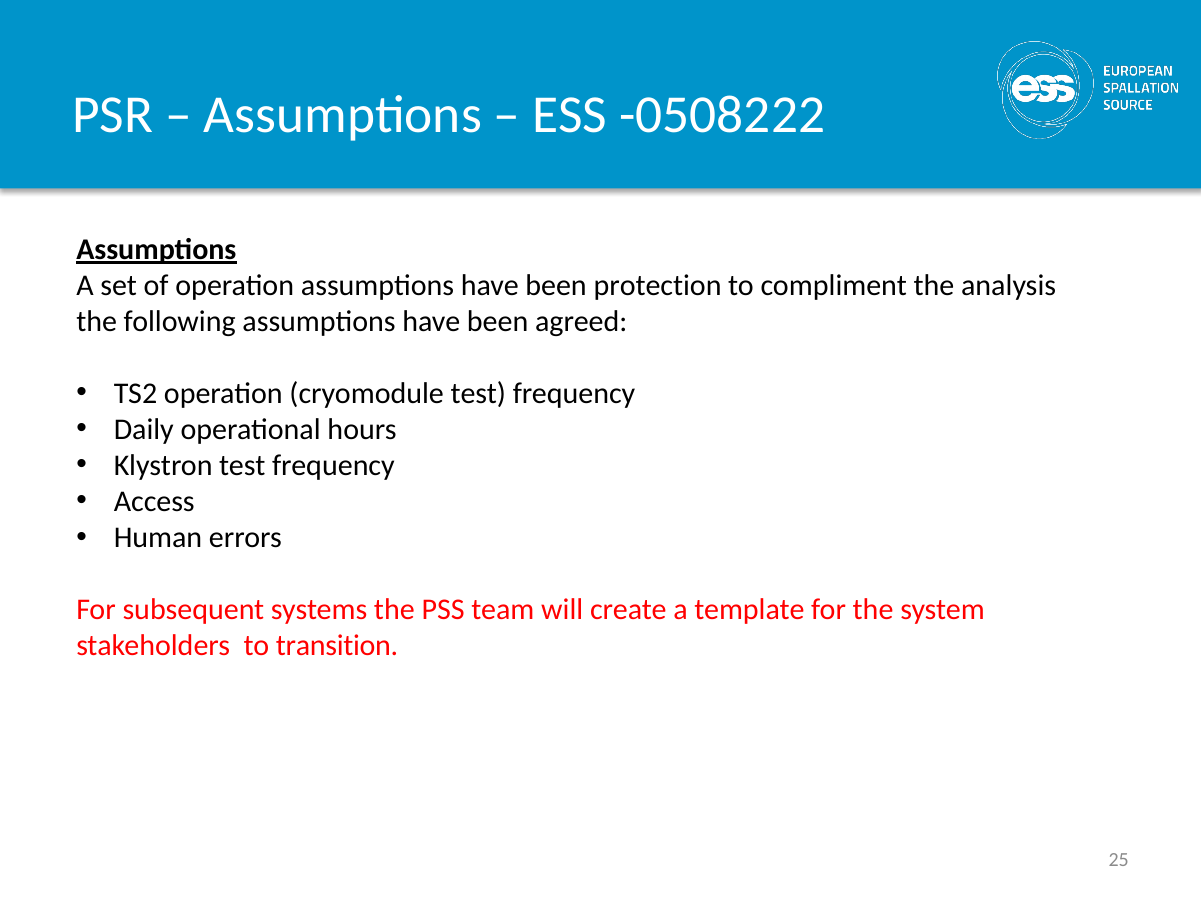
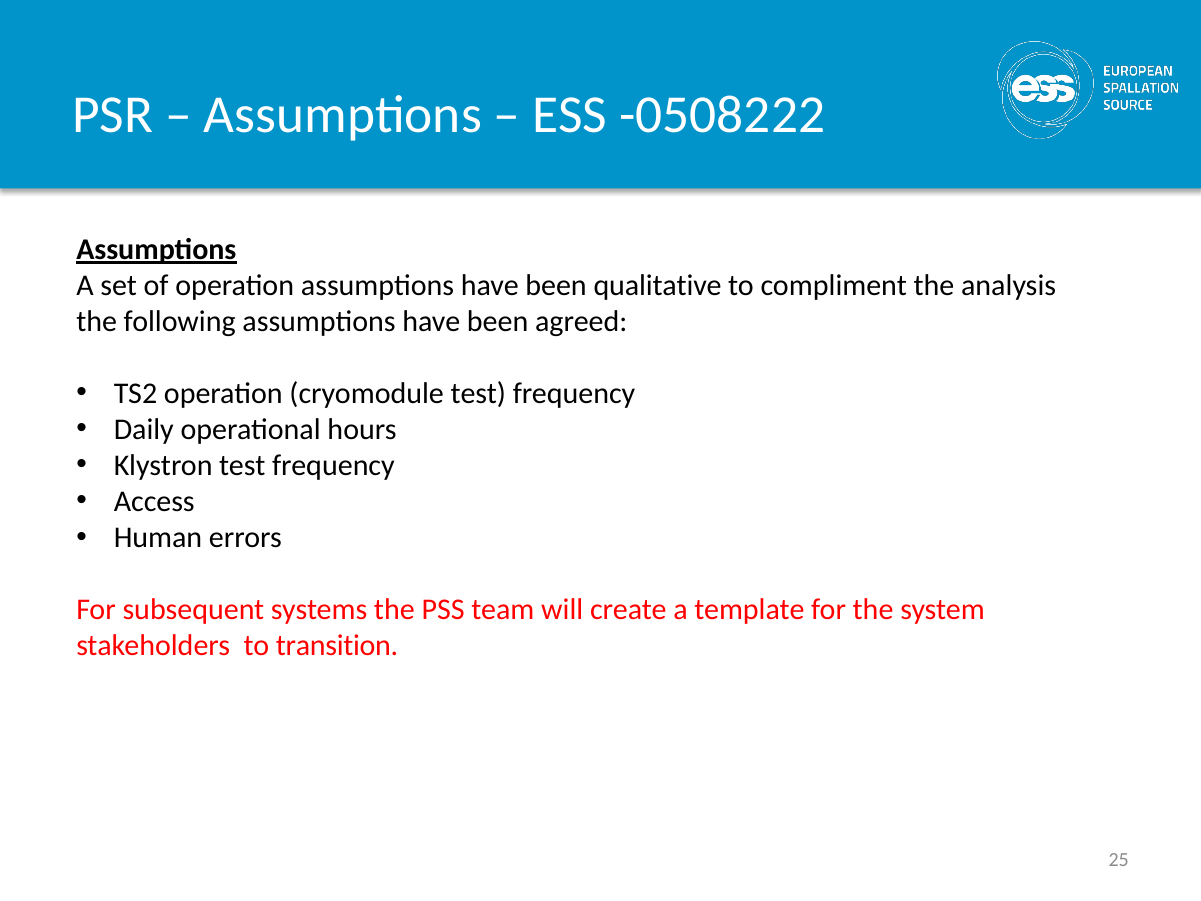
protection: protection -> qualitative (658, 285)
